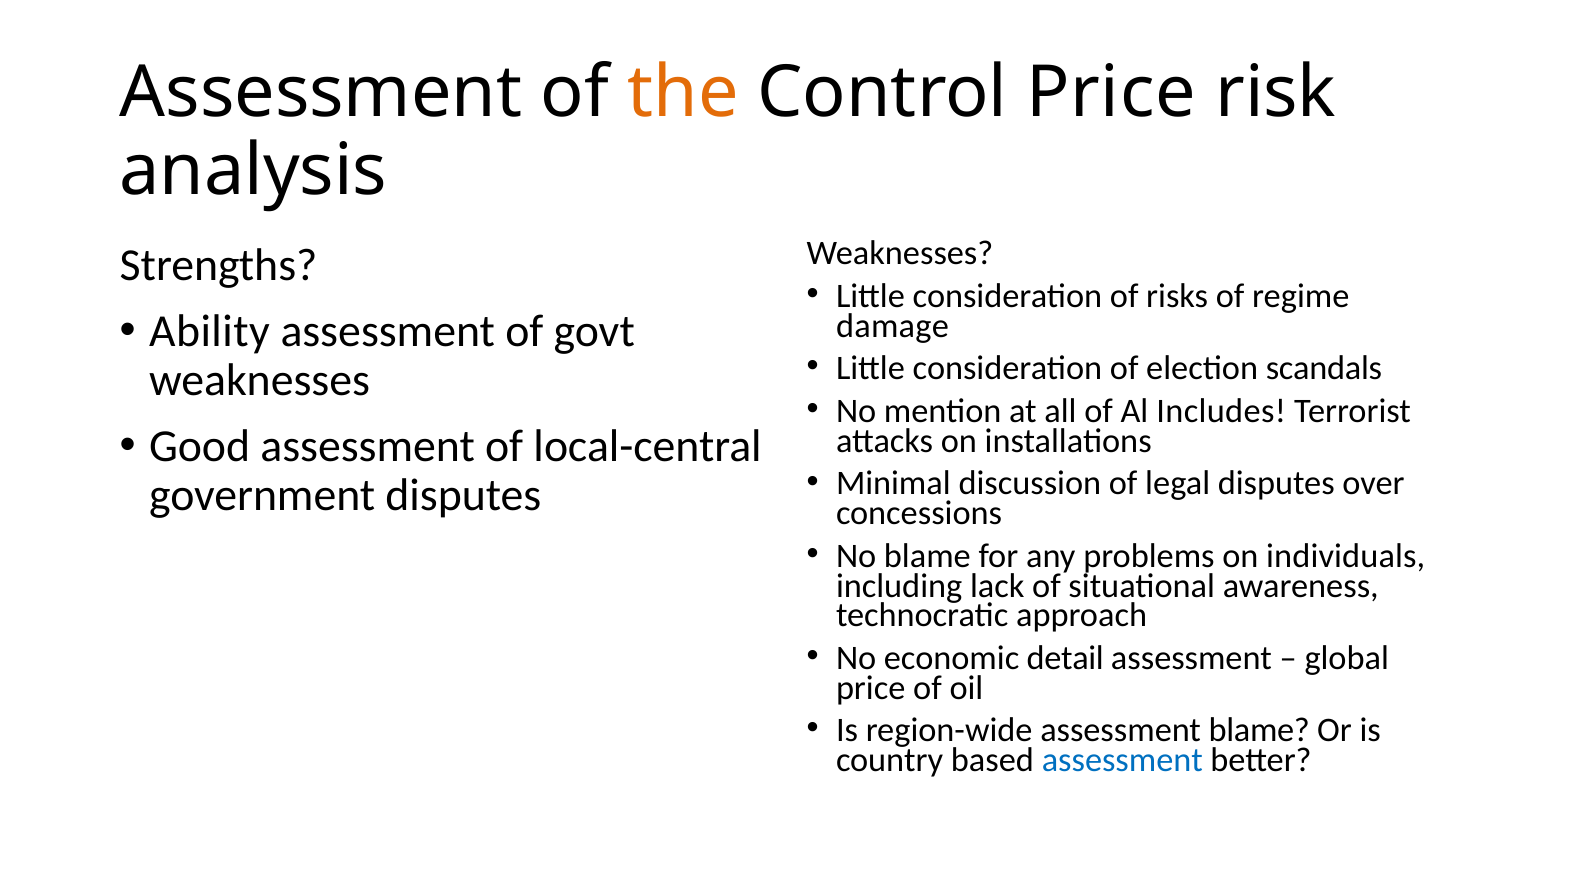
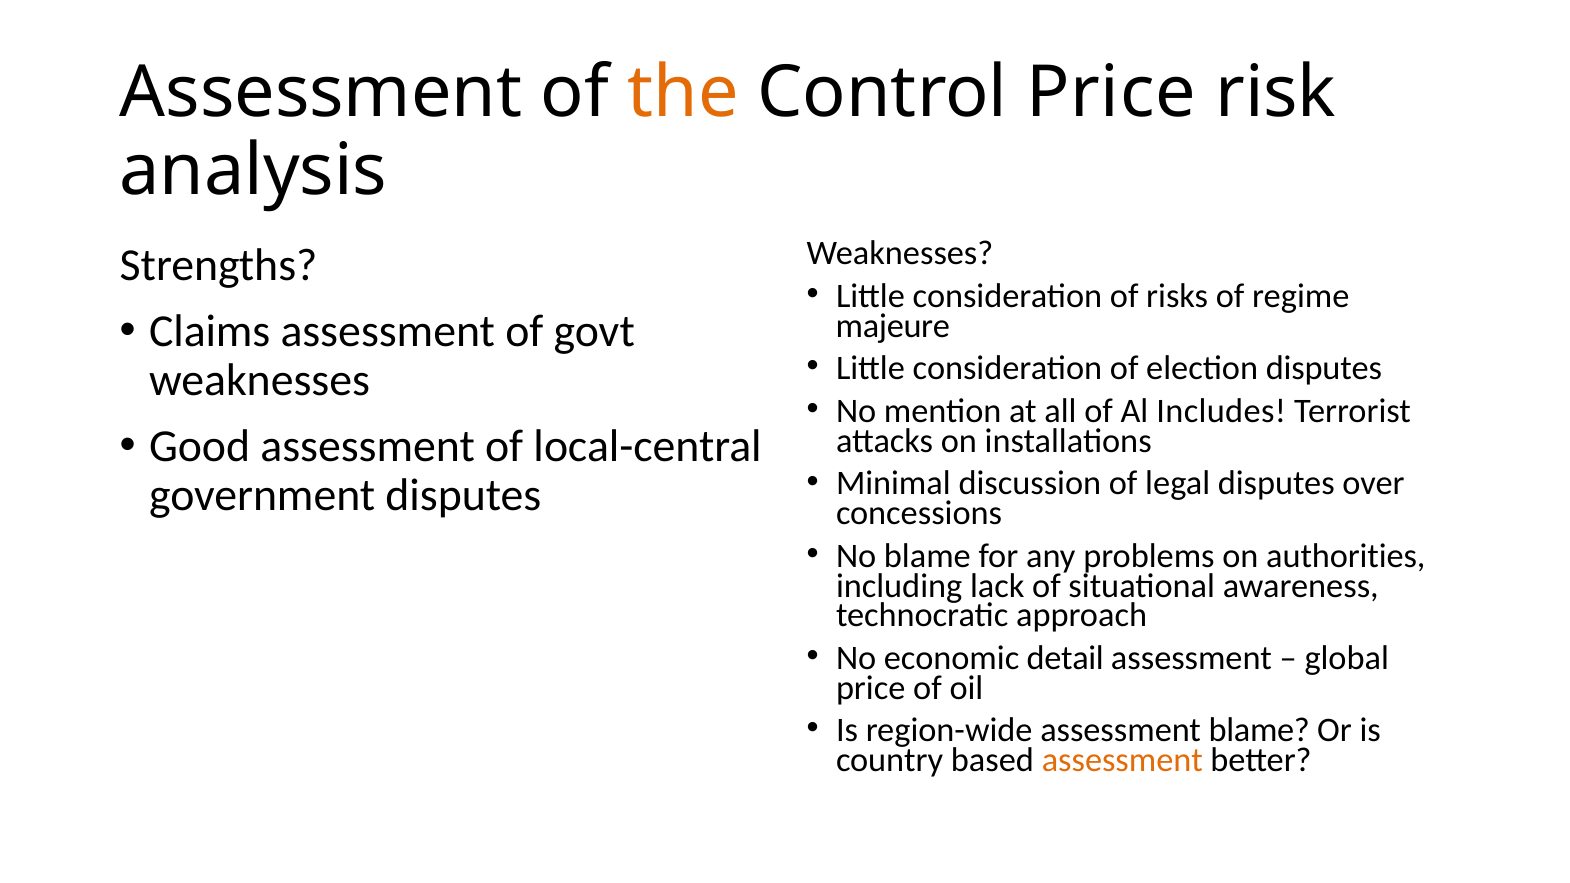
Ability: Ability -> Claims (210, 331)
damage: damage -> majeure (893, 326)
election scandals: scandals -> disputes (1324, 369)
individuals: individuals -> authorities (1346, 556)
assessment colour: blue -> orange (1122, 760)
